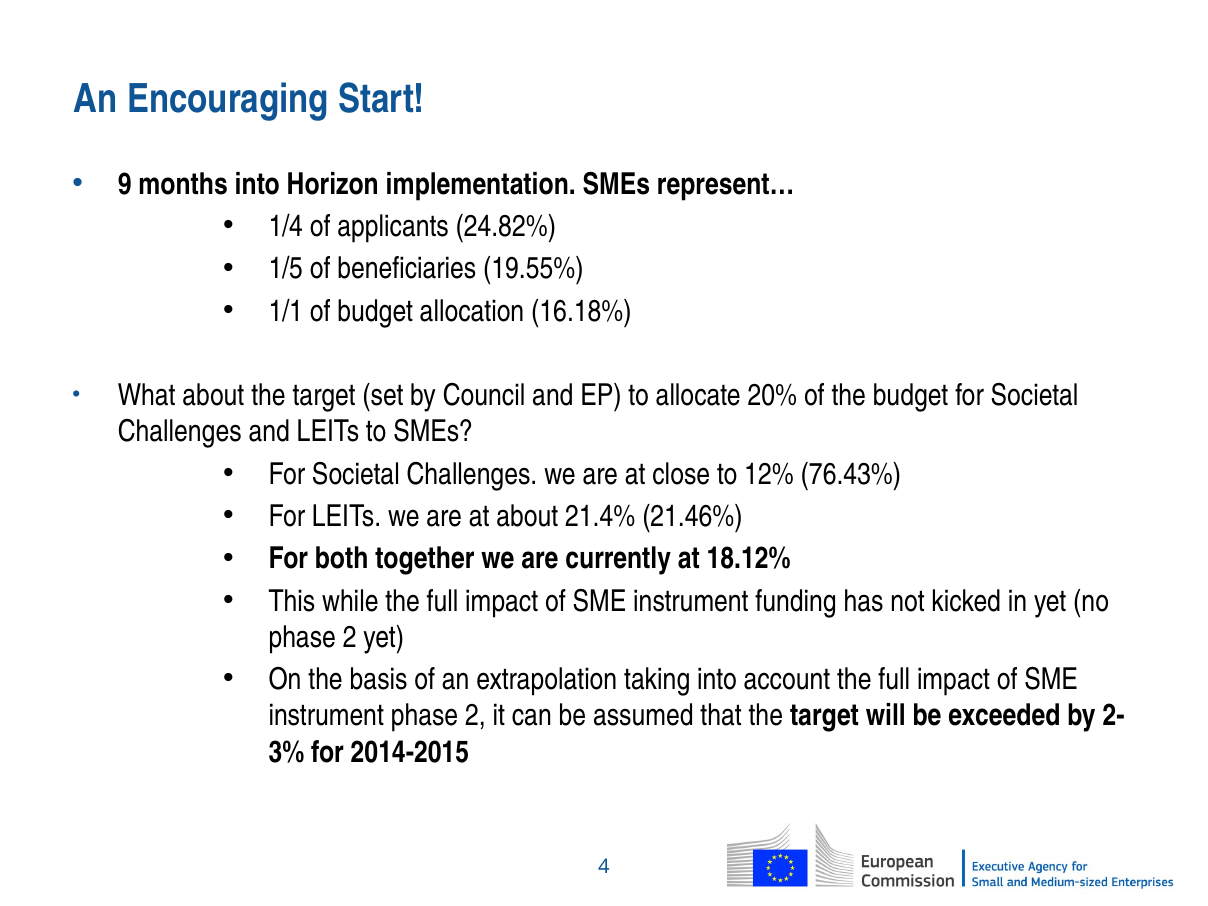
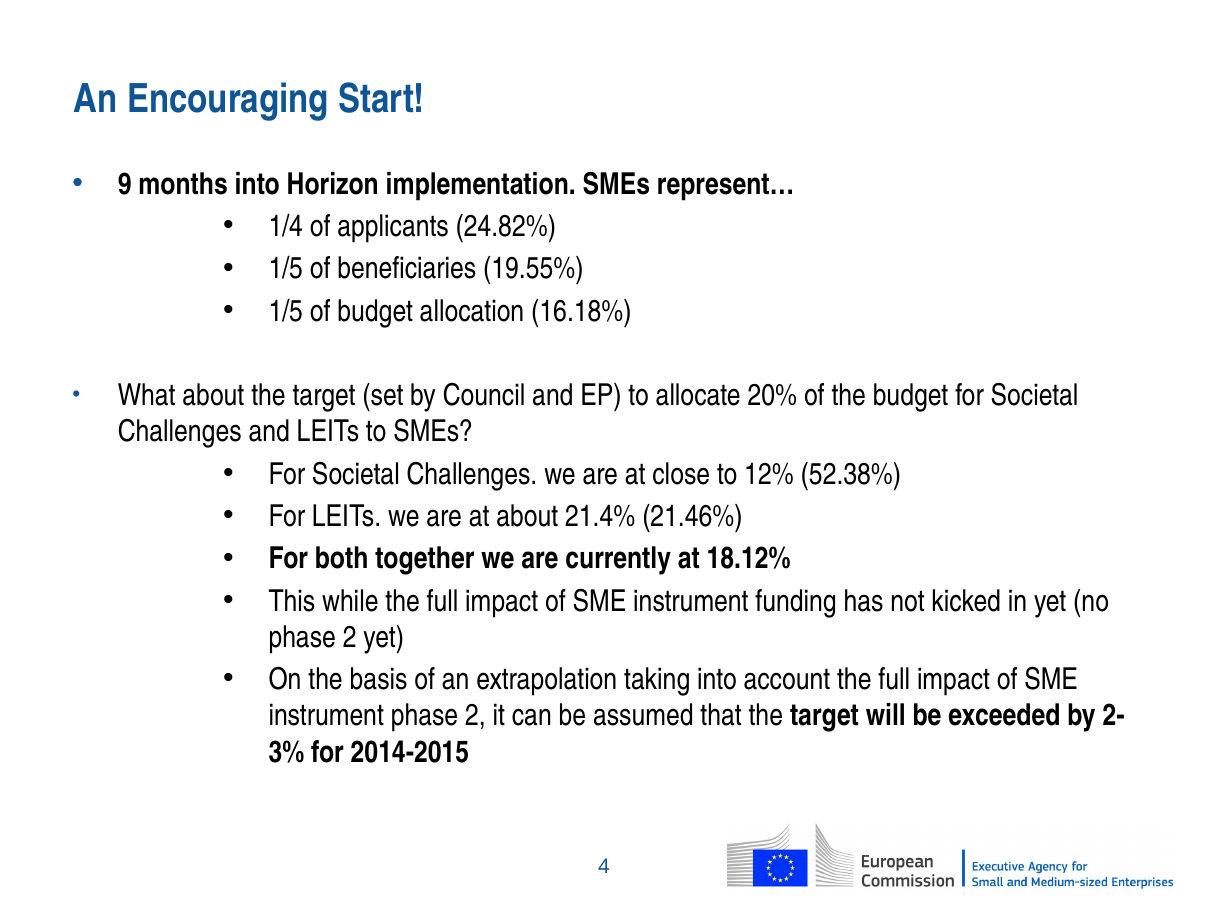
1/1: 1/1 -> 1/5 (286, 311)
76.43%: 76.43% -> 52.38% (851, 474)
